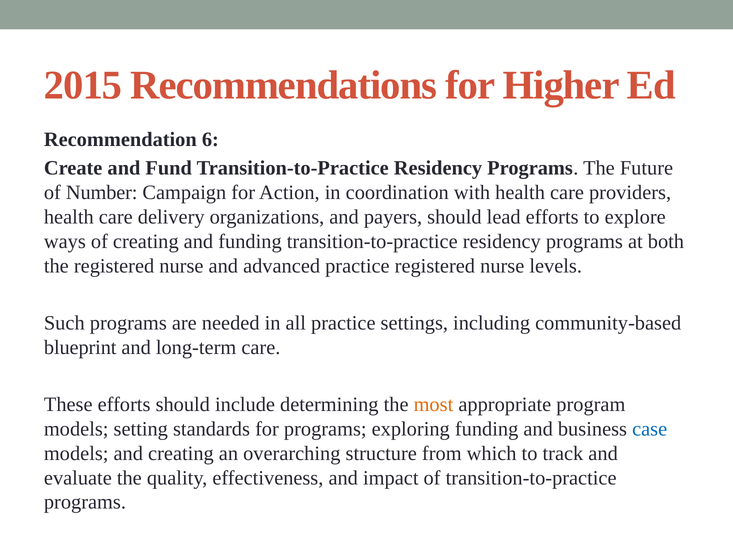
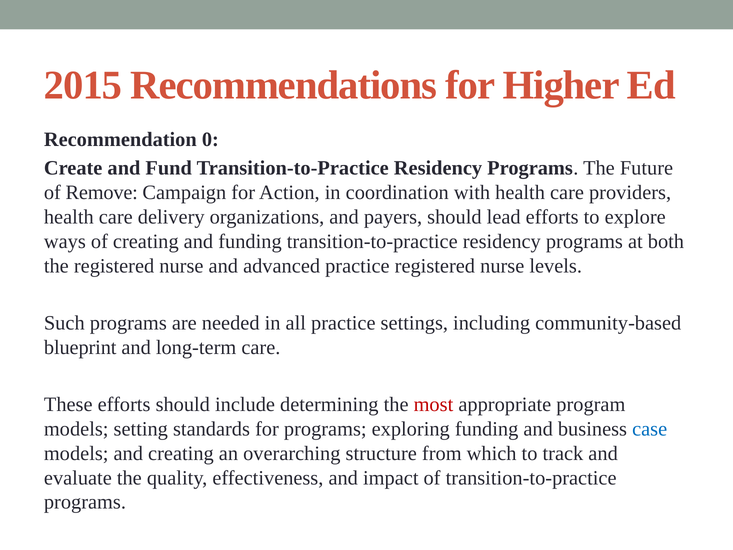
6: 6 -> 0 (210, 139)
Number: Number -> Remove (102, 192)
most colour: orange -> red (433, 404)
